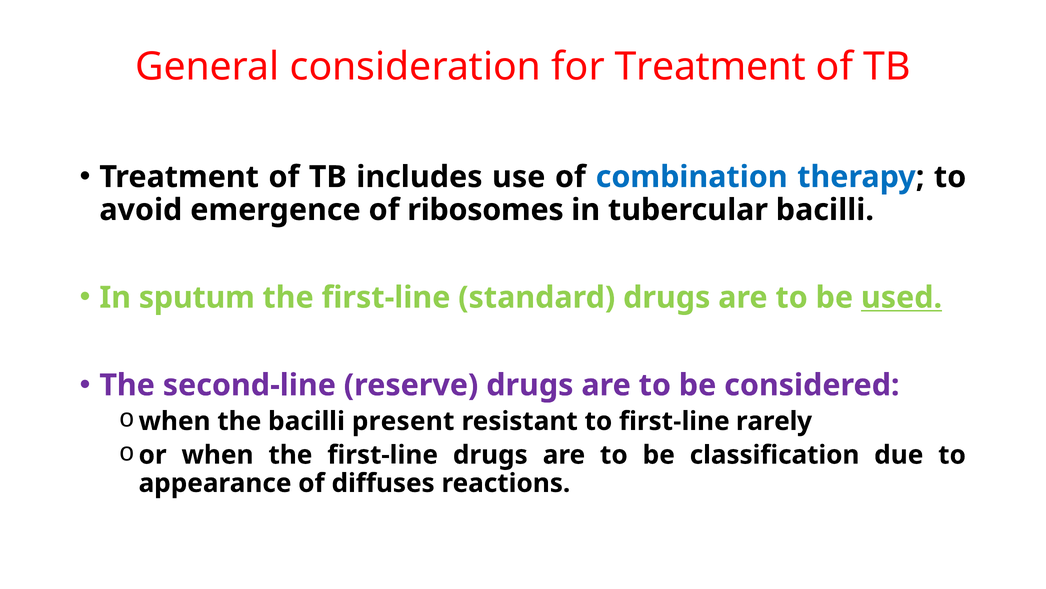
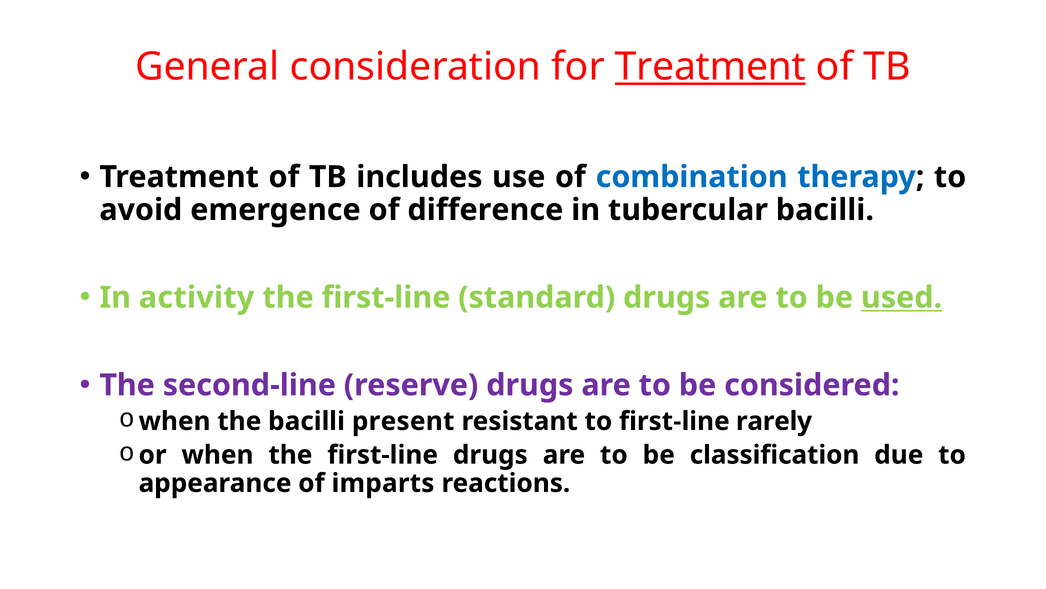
Treatment underline: none -> present (710, 67)
ribosomes: ribosomes -> difference (485, 210)
sputum: sputum -> activity (197, 297)
diffuses: diffuses -> imparts (383, 483)
